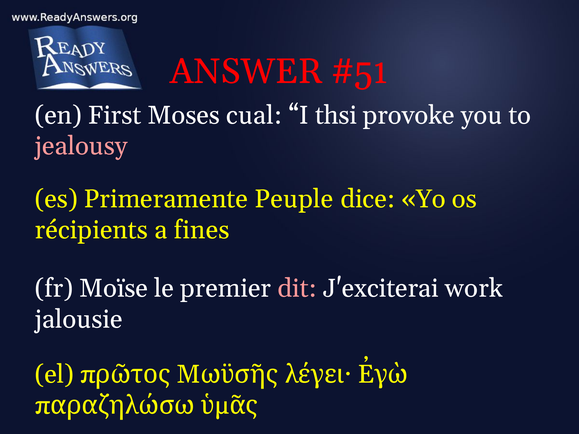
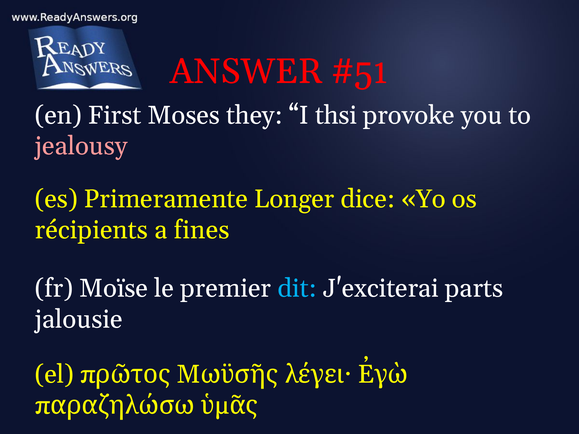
cual: cual -> they (254, 115)
Peuple: Peuple -> Longer (294, 199)
dit colour: pink -> light blue (297, 288)
work: work -> parts (474, 288)
